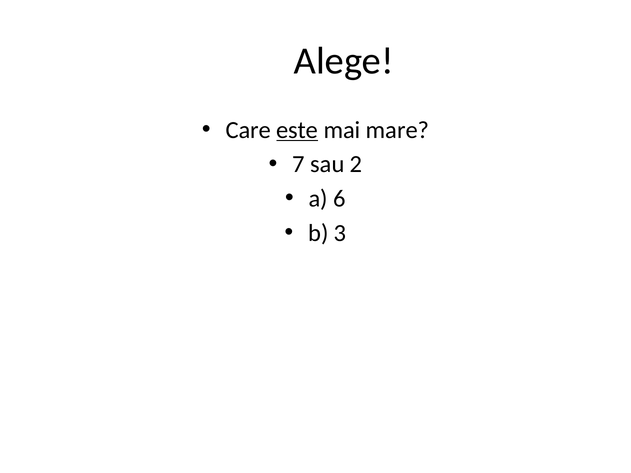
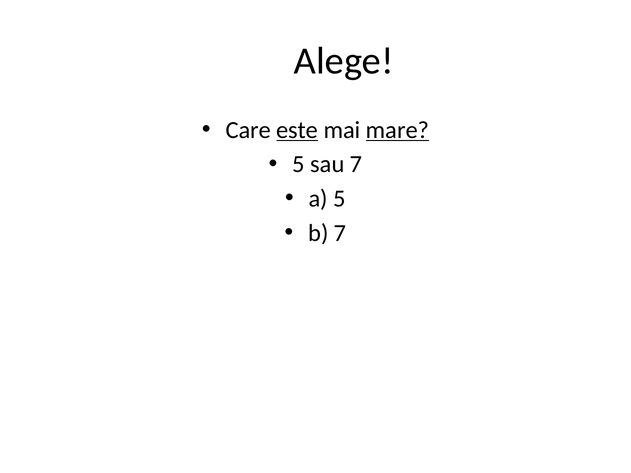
mare underline: none -> present (398, 130)
7: 7 -> 5 (299, 164)
sau 2: 2 -> 7 (356, 164)
a 6: 6 -> 5 (340, 199)
b 3: 3 -> 7 (340, 233)
